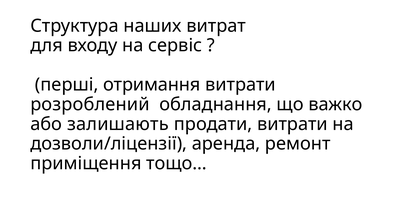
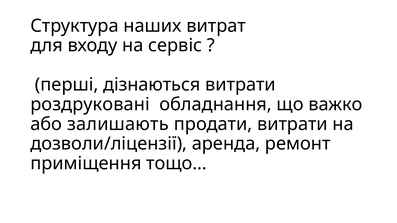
отримання: отримання -> дізнаються (152, 85)
розроблений: розроблений -> роздруковані (90, 105)
